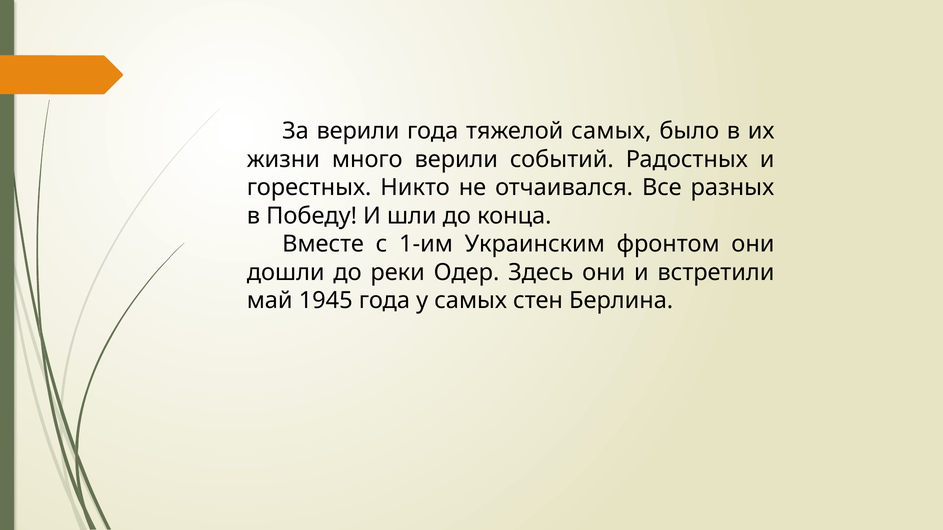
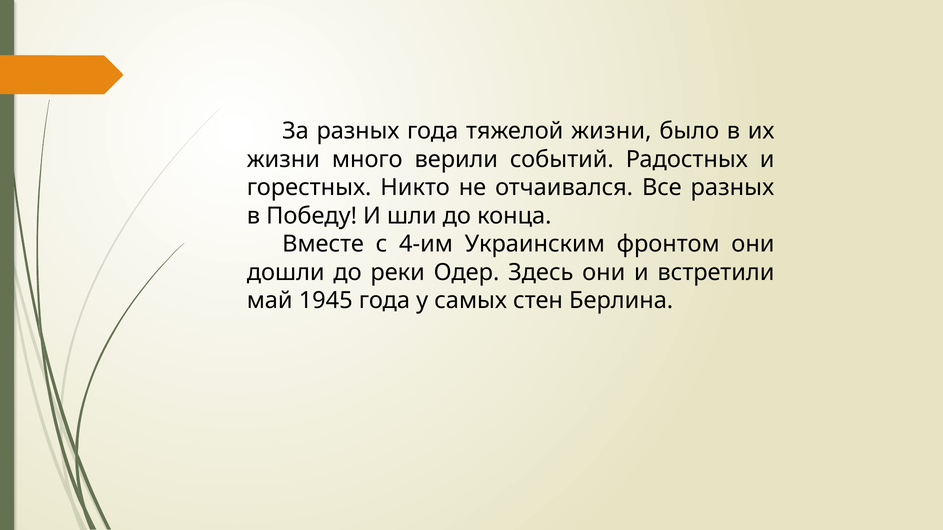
За верили: верили -> разных (358, 131)
тяжелой самых: самых -> жизни (611, 131)
1-им: 1-им -> 4-им (426, 244)
